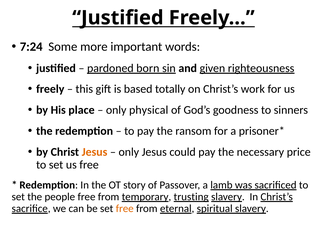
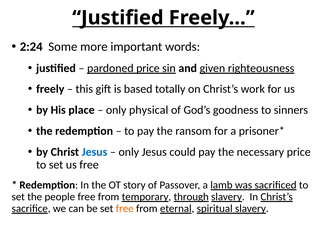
7:24: 7:24 -> 2:24 (31, 47)
pardoned born: born -> price (148, 68)
Jesus colour: orange -> blue (95, 152)
trusting: trusting -> through (191, 197)
